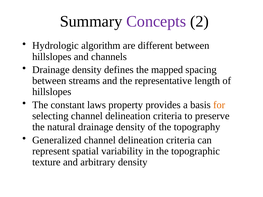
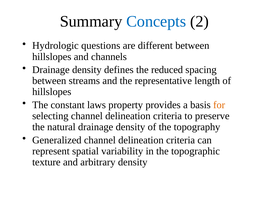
Concepts colour: purple -> blue (156, 21)
algorithm: algorithm -> questions (101, 46)
mapped: mapped -> reduced (167, 70)
